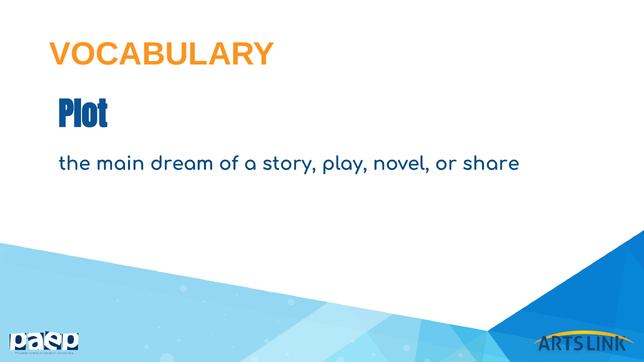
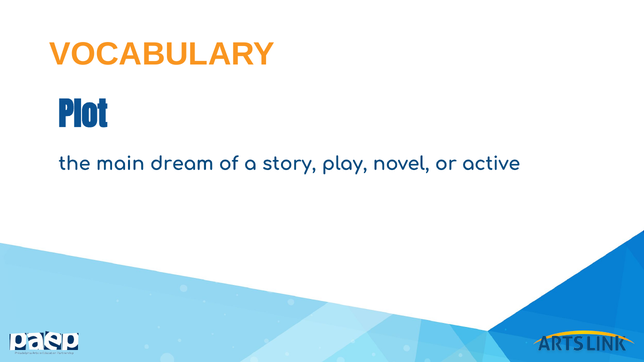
share: share -> active (491, 164)
